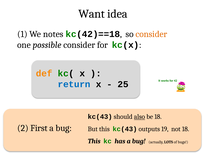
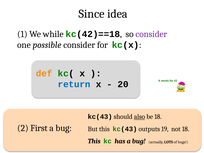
Want: Want -> Since (92, 14)
notes: notes -> while (53, 34)
consider colour: orange -> purple (151, 34)
25: 25 -> 20 (123, 84)
